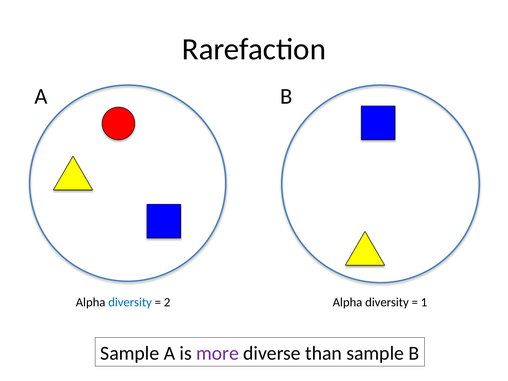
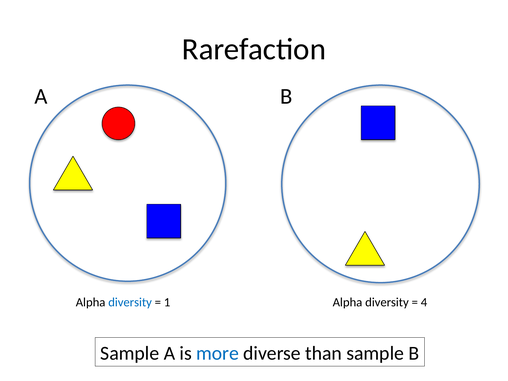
2: 2 -> 1 (167, 302)
1: 1 -> 4 (424, 302)
more colour: purple -> blue (218, 353)
